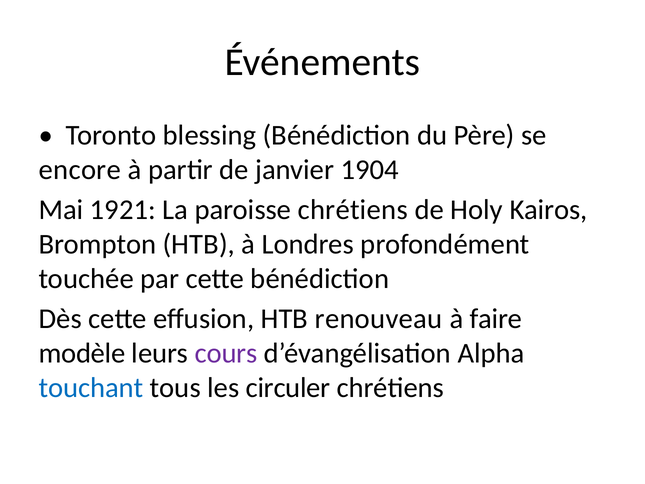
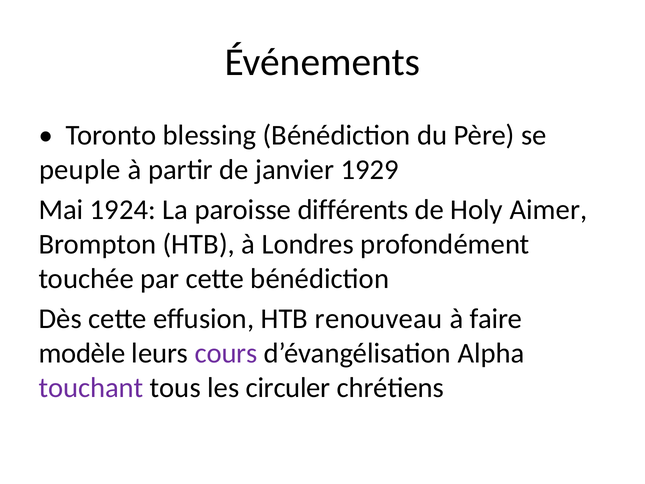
encore: encore -> peuple (80, 170)
1904: 1904 -> 1929 (370, 170)
1921: 1921 -> 1924 (123, 210)
paroisse chrétiens: chrétiens -> différents (353, 210)
Kairos: Kairos -> Aimer (548, 210)
touchant colour: blue -> purple (91, 388)
